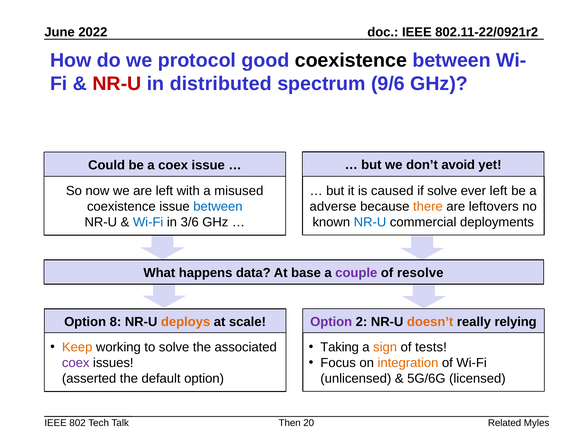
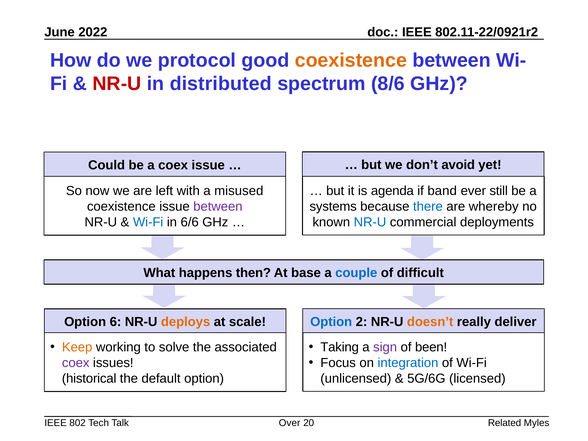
coexistence colour: black -> orange (351, 60)
9/6: 9/6 -> 8/6 (388, 84)
caused: caused -> agenda (392, 191)
if solve: solve -> band (442, 191)
ever left: left -> still (499, 191)
adverse: adverse -> systems (333, 207)
there colour: orange -> blue (428, 207)
leftovers: leftovers -> whereby (494, 207)
between colour: blue -> purple (218, 207)
3/6: 3/6 -> 6/6 (190, 222)
data: data -> then (253, 273)
couple colour: purple -> blue (356, 273)
resolve: resolve -> difficult (420, 273)
8: 8 -> 6 (115, 322)
Option colour: purple -> blue (331, 322)
relying: relying -> deliver (516, 322)
sign colour: orange -> purple (385, 347)
tests: tests -> been (431, 347)
integration colour: orange -> blue (408, 363)
asserted: asserted -> historical (89, 379)
Then: Then -> Over (290, 423)
